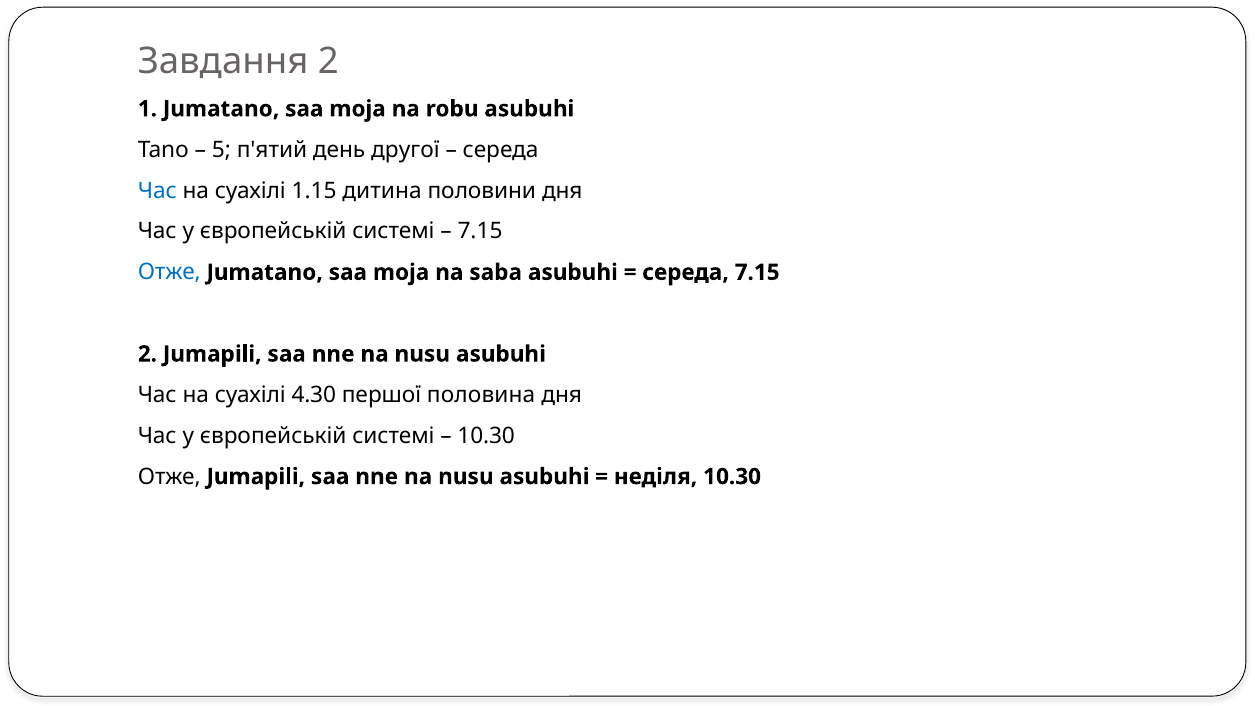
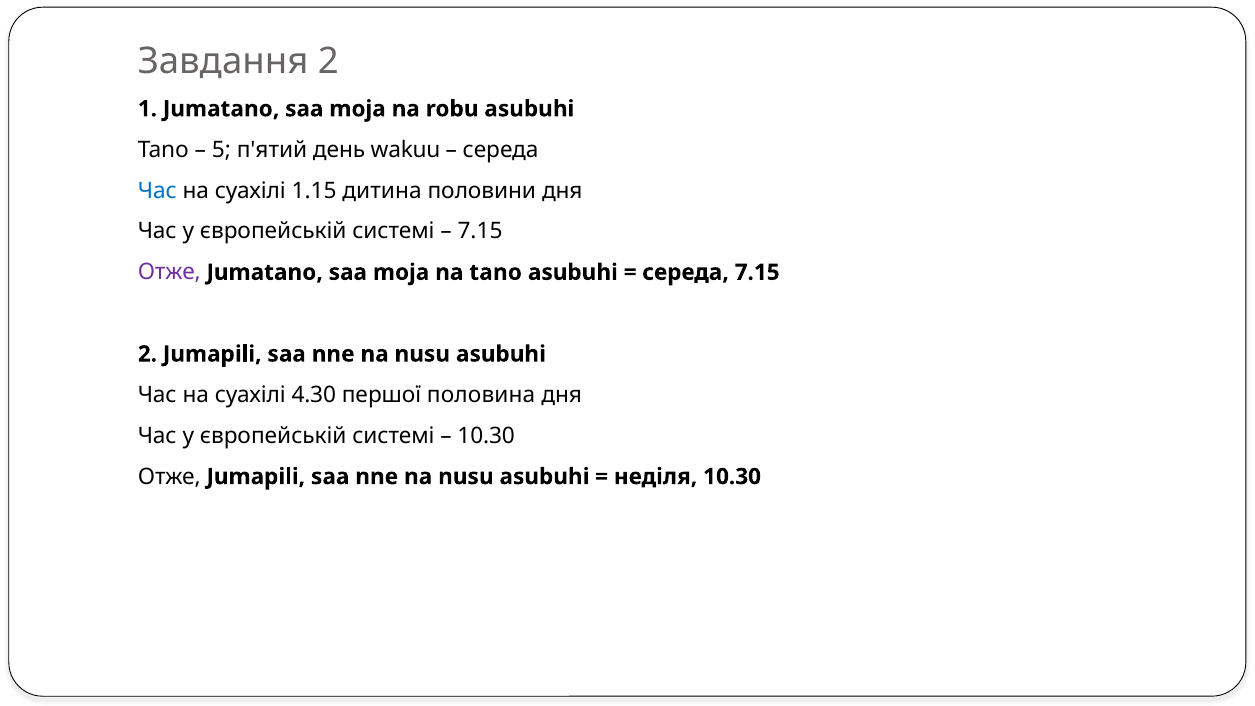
другої: другої -> wakuu (406, 150)
Отже colour: blue -> purple (169, 272)
na saba: saba -> tano (496, 272)
